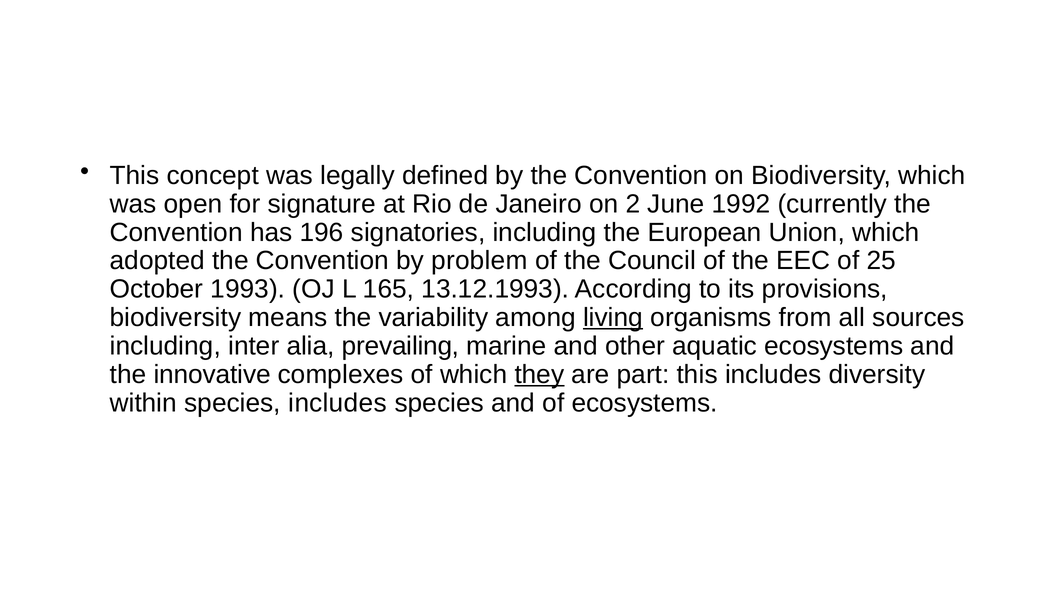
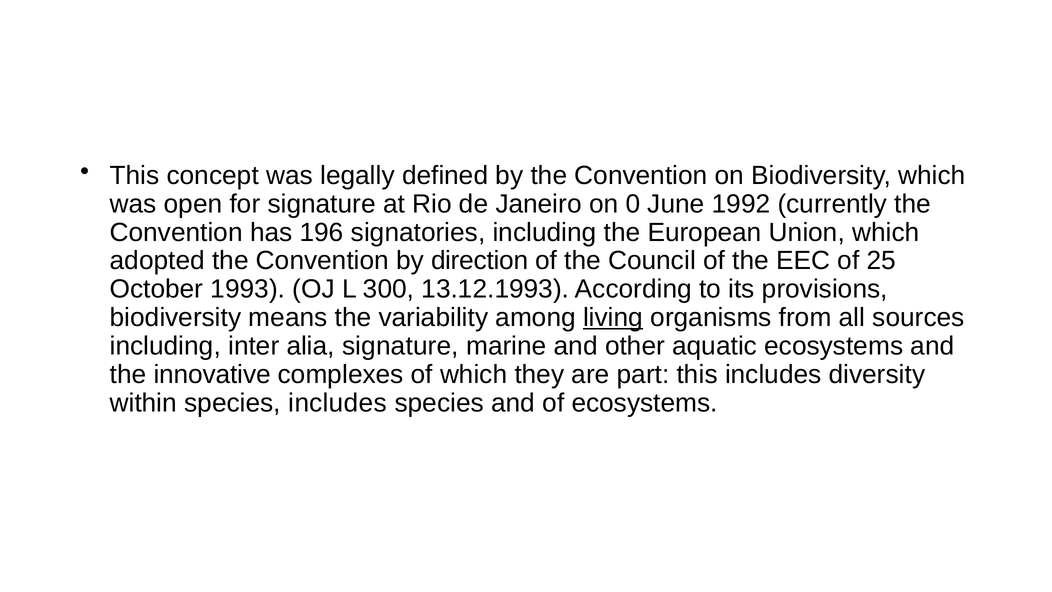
2: 2 -> 0 (633, 204)
problem: problem -> direction (480, 261)
165: 165 -> 300 (389, 289)
alia prevailing: prevailing -> signature (400, 346)
they underline: present -> none (539, 374)
